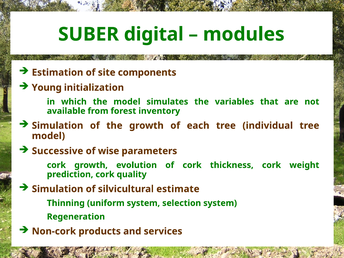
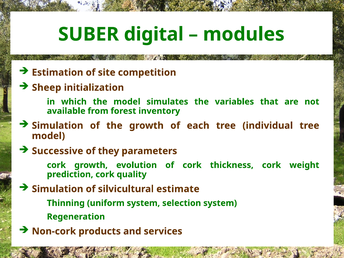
components: components -> competition (147, 72)
Young: Young -> Sheep (47, 88)
wise: wise -> they (109, 151)
